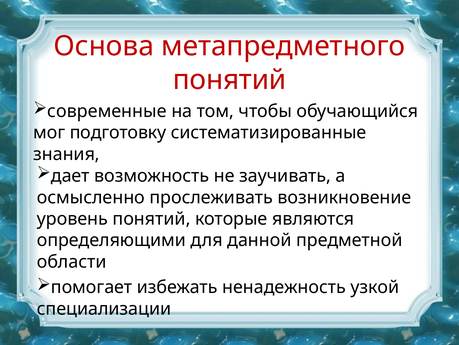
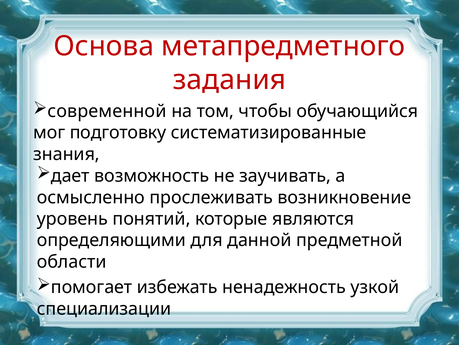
понятий: понятий -> задания (229, 80)
современные: современные -> современной (107, 111)
